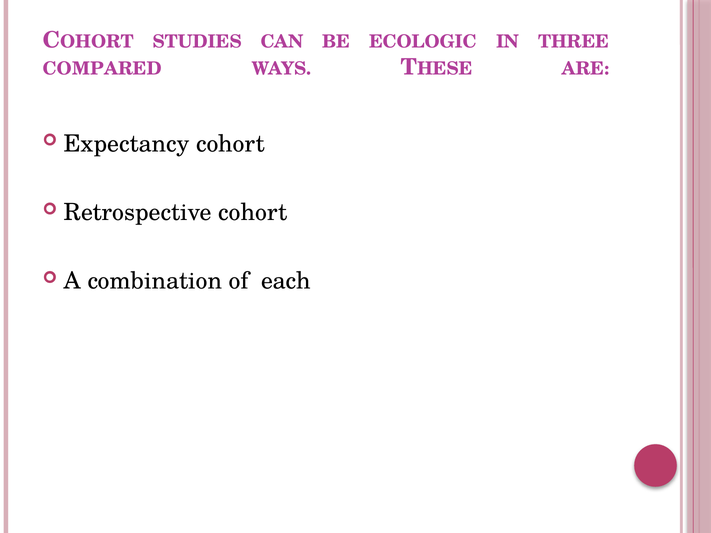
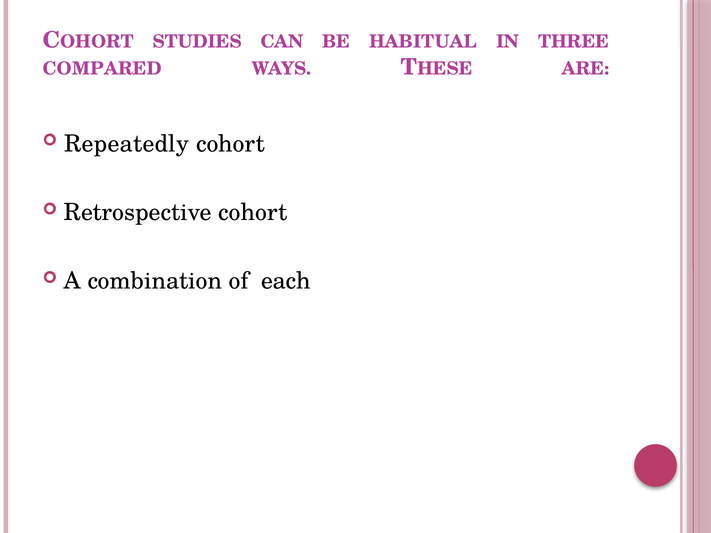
ECOLOGIC: ECOLOGIC -> HABITUAL (423, 42)
Expectancy: Expectancy -> Repeatedly (127, 144)
